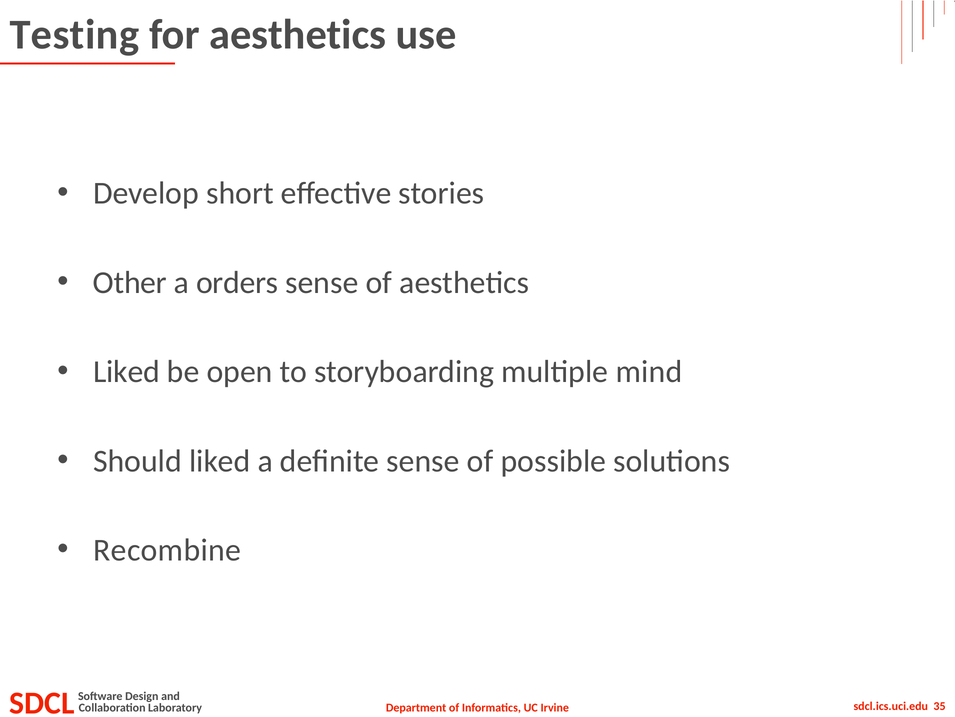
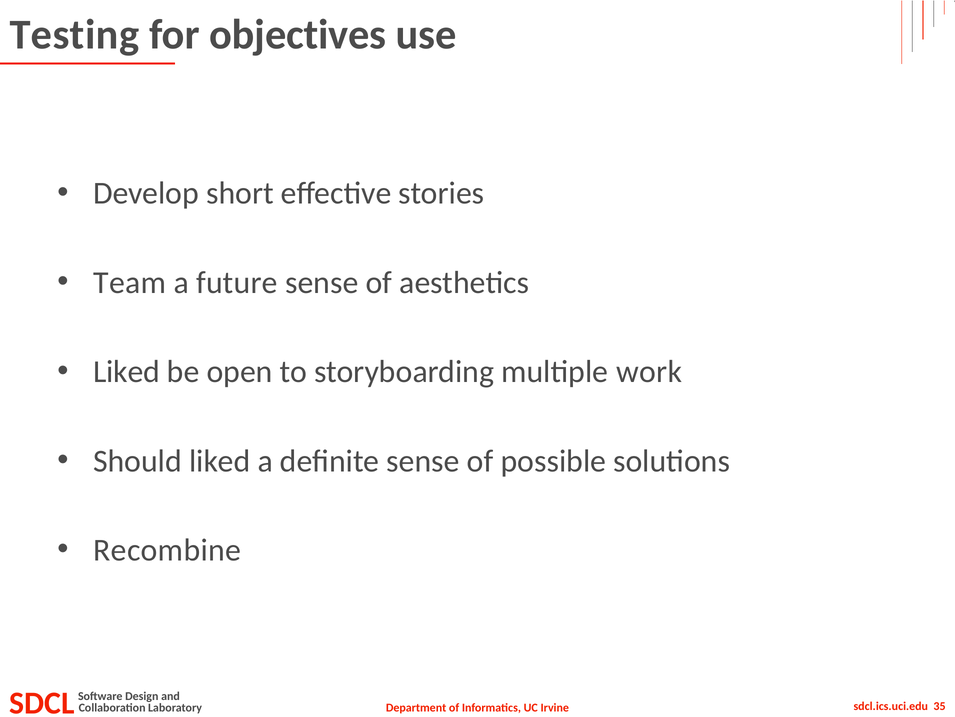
for aesthetics: aesthetics -> objectives (298, 35)
Other: Other -> Team (130, 282)
orders: orders -> future (237, 282)
mind: mind -> work (649, 371)
